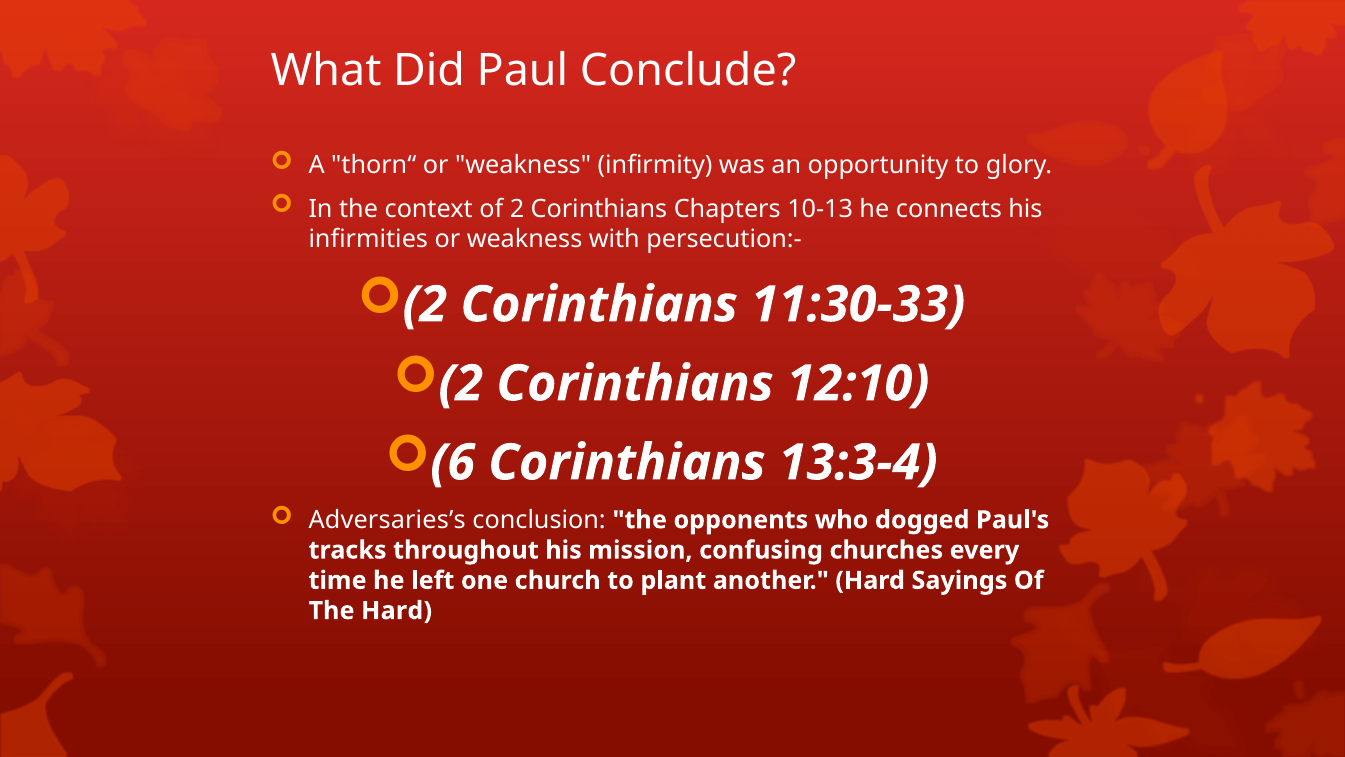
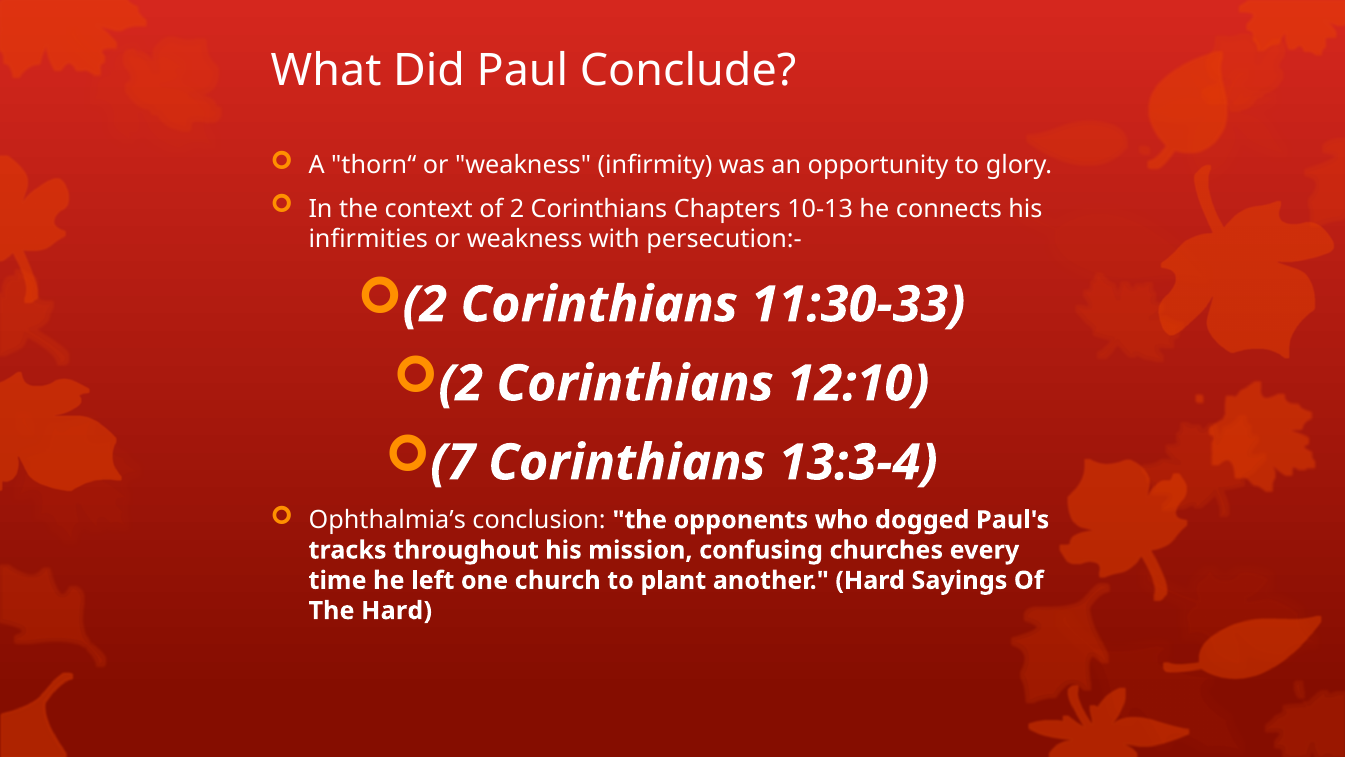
6: 6 -> 7 (453, 463)
Adversaries’s: Adversaries’s -> Ophthalmia’s (387, 520)
